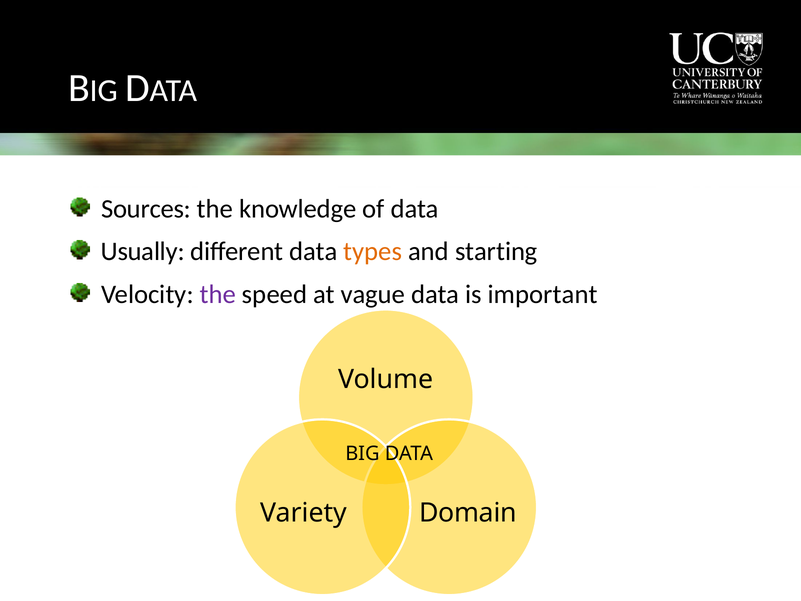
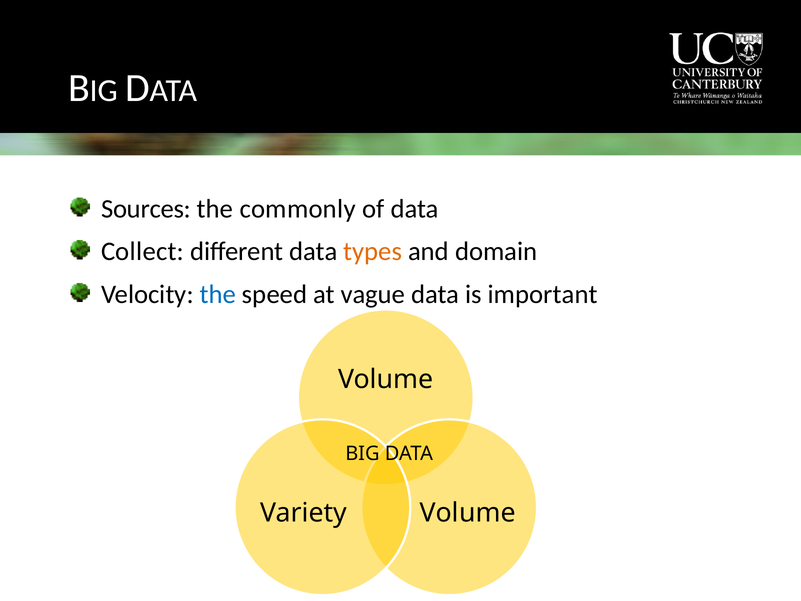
knowledge: knowledge -> commonly (298, 209)
Usually: Usually -> Collect (142, 251)
starting: starting -> domain (496, 251)
the colour: purple -> blue (218, 294)
Domain: Domain -> Volume (468, 513)
